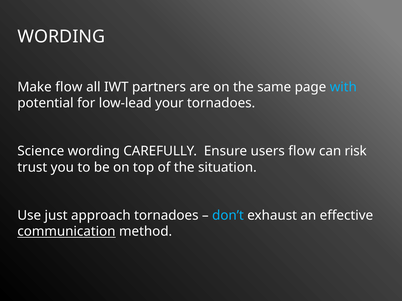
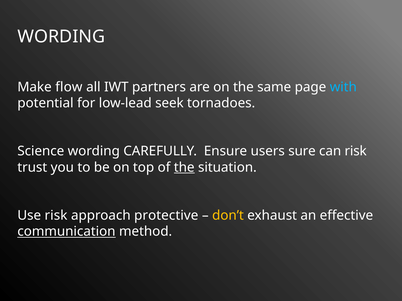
your: your -> seek (169, 103)
users flow: flow -> sure (302, 152)
the underline: none -> present (184, 168)
Use just: just -> risk (56, 216)
approach tornadoes: tornadoes -> protective (166, 216)
don’t colour: light blue -> yellow (228, 216)
